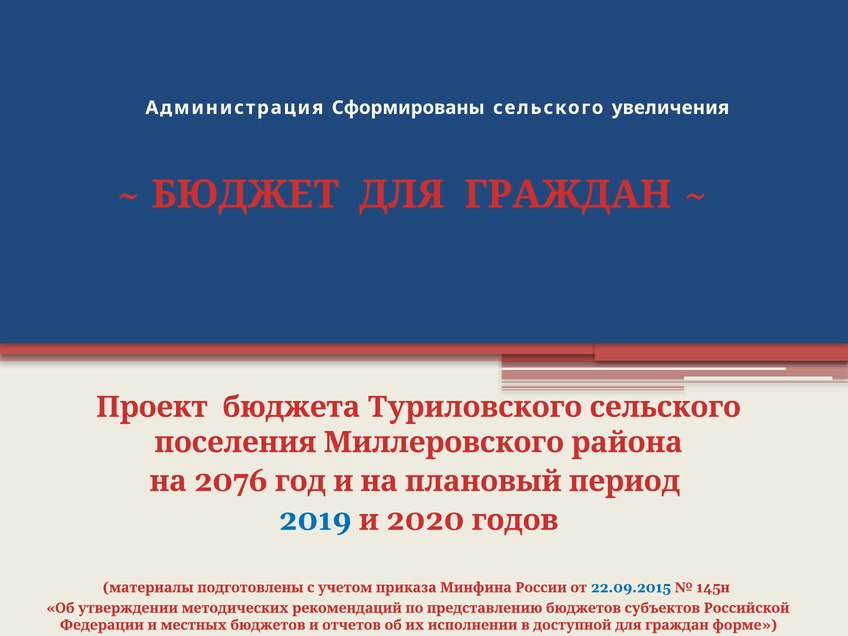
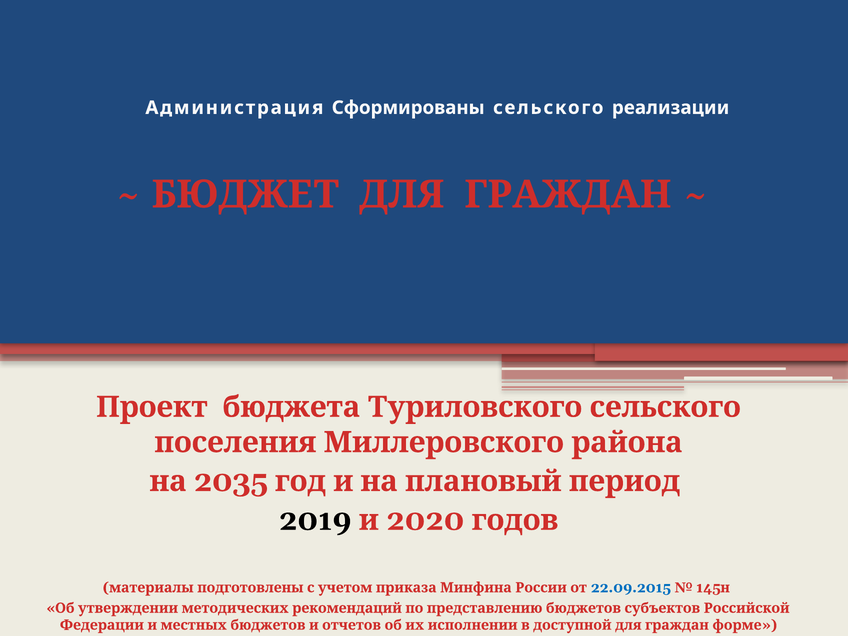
увеличения: увеличения -> реализации (671, 108)
2076: 2076 -> 2035 (231, 481)
2019 colour: blue -> black (315, 520)
